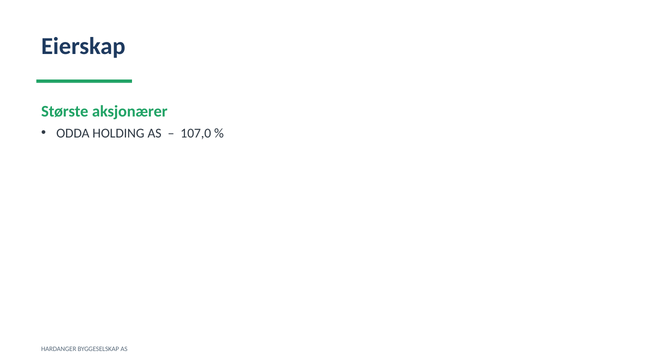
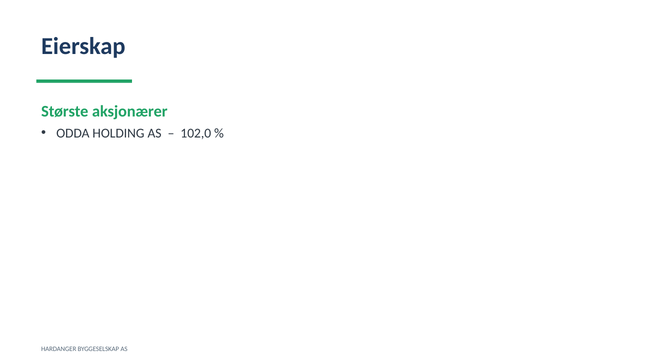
107,0: 107,0 -> 102,0 (196, 133)
